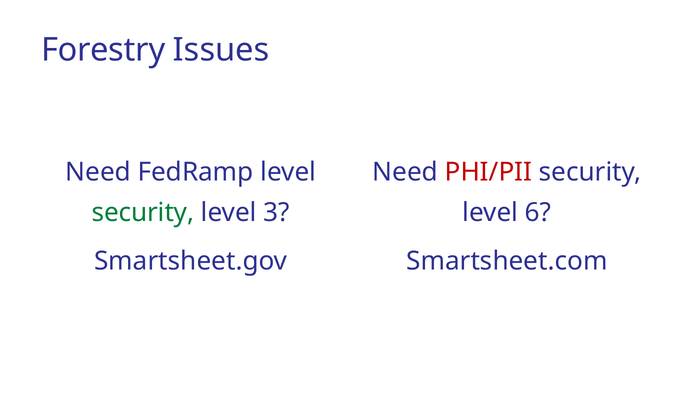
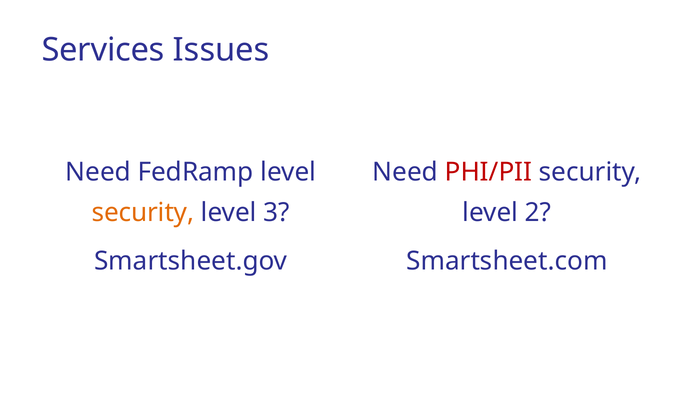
Forestry: Forestry -> Services (103, 50)
security colour: green -> orange (143, 213)
6: 6 -> 2 (538, 213)
